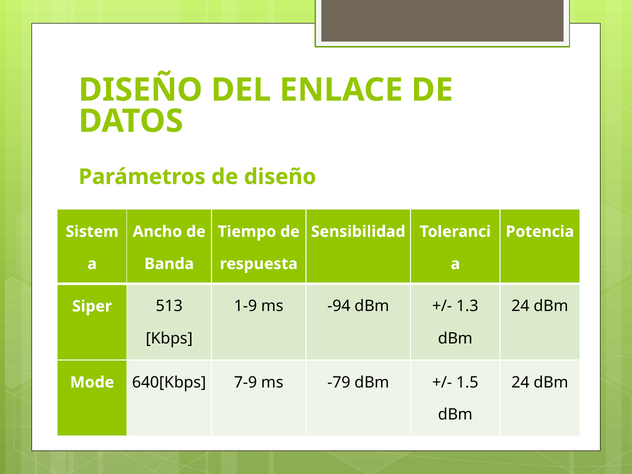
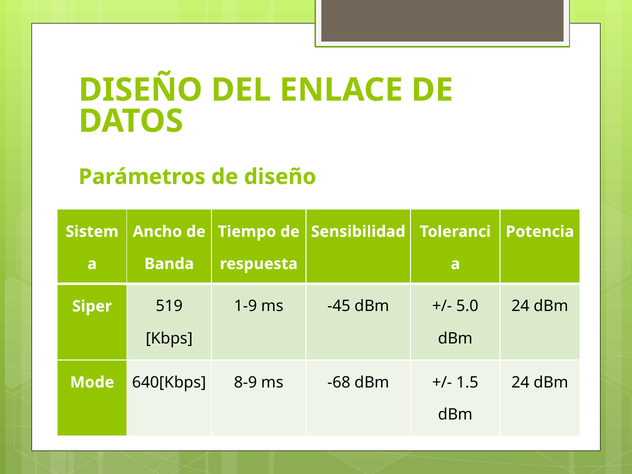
-94: -94 -> -45 (339, 306)
1.3: 1.3 -> 5.0 (467, 306)
513: 513 -> 519 (169, 306)
7-9: 7-9 -> 8-9 (246, 382)
-79: -79 -> -68 (339, 382)
